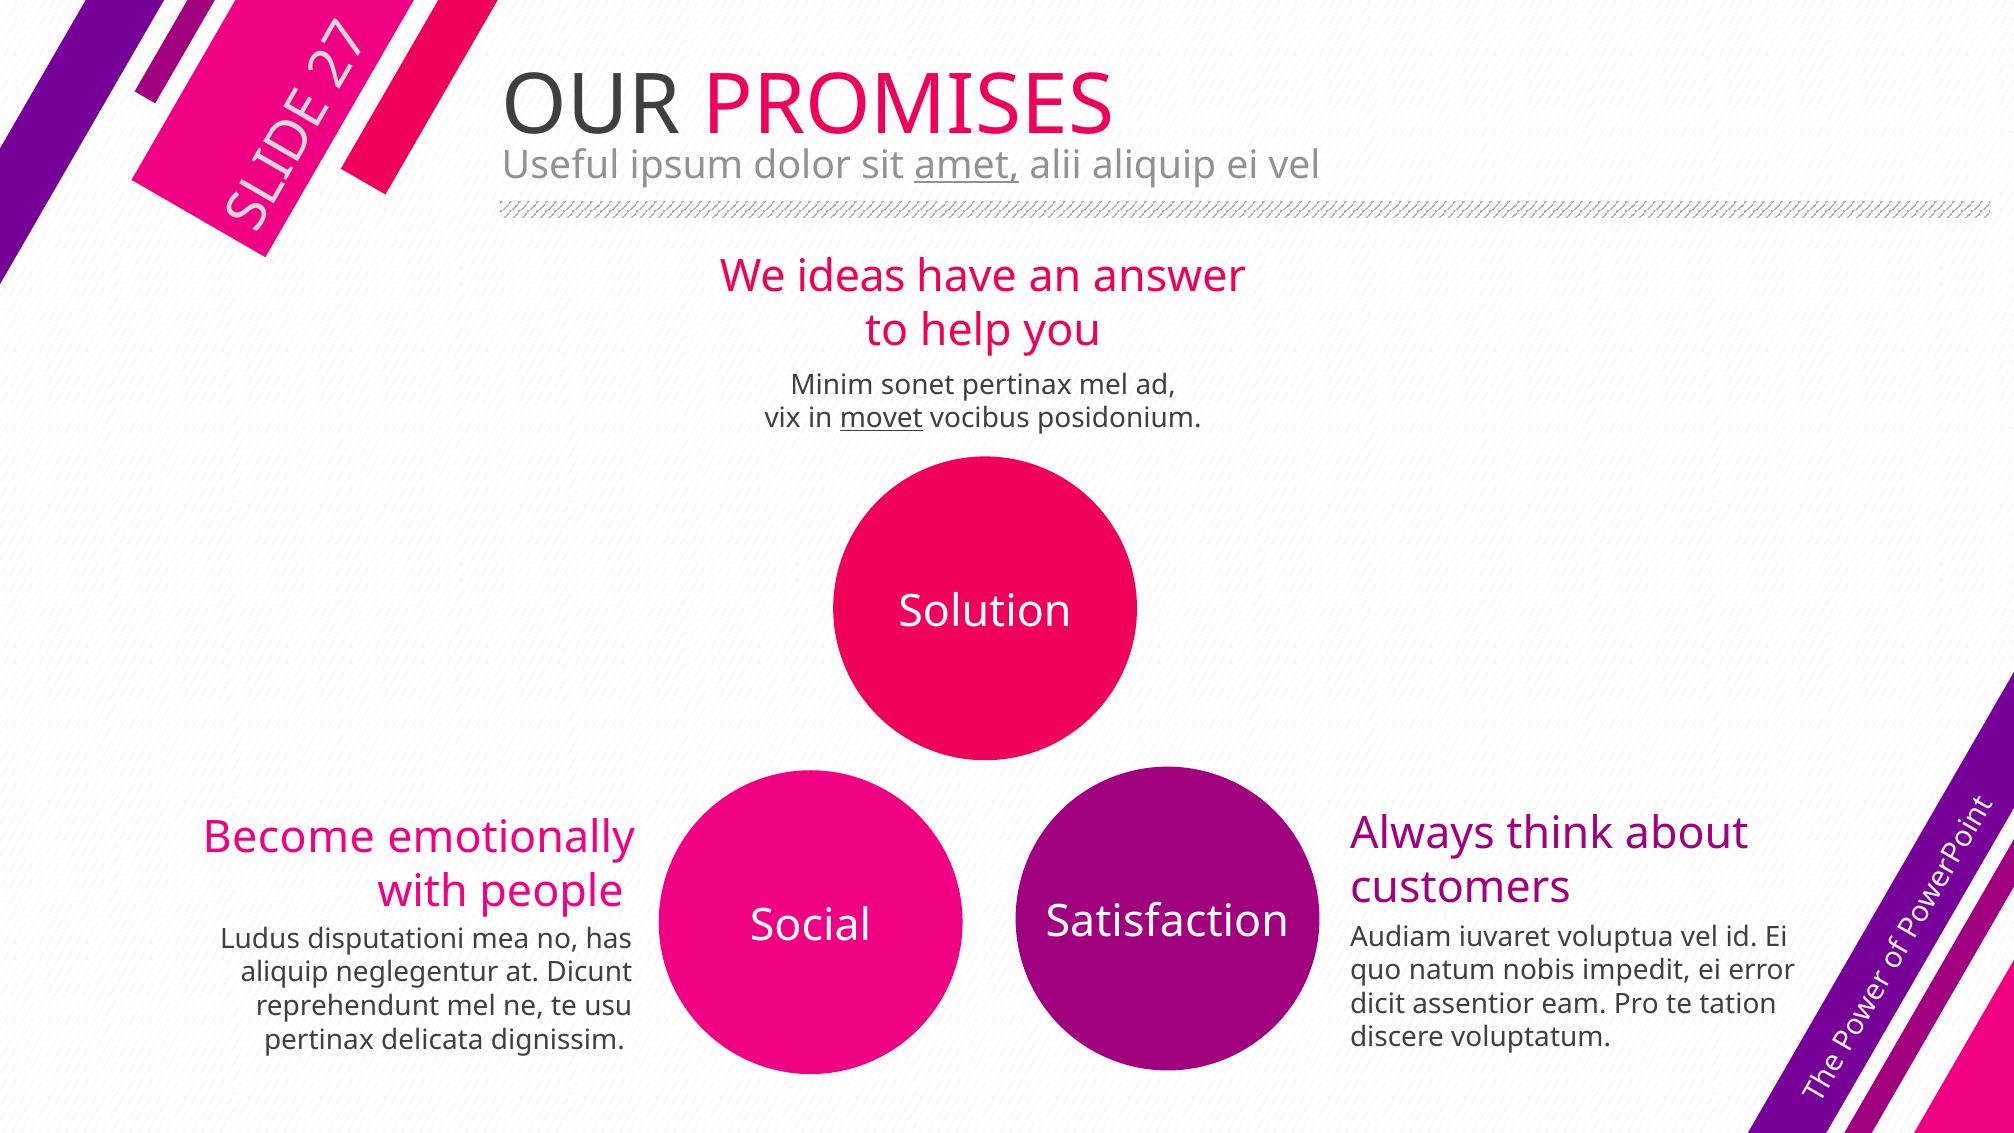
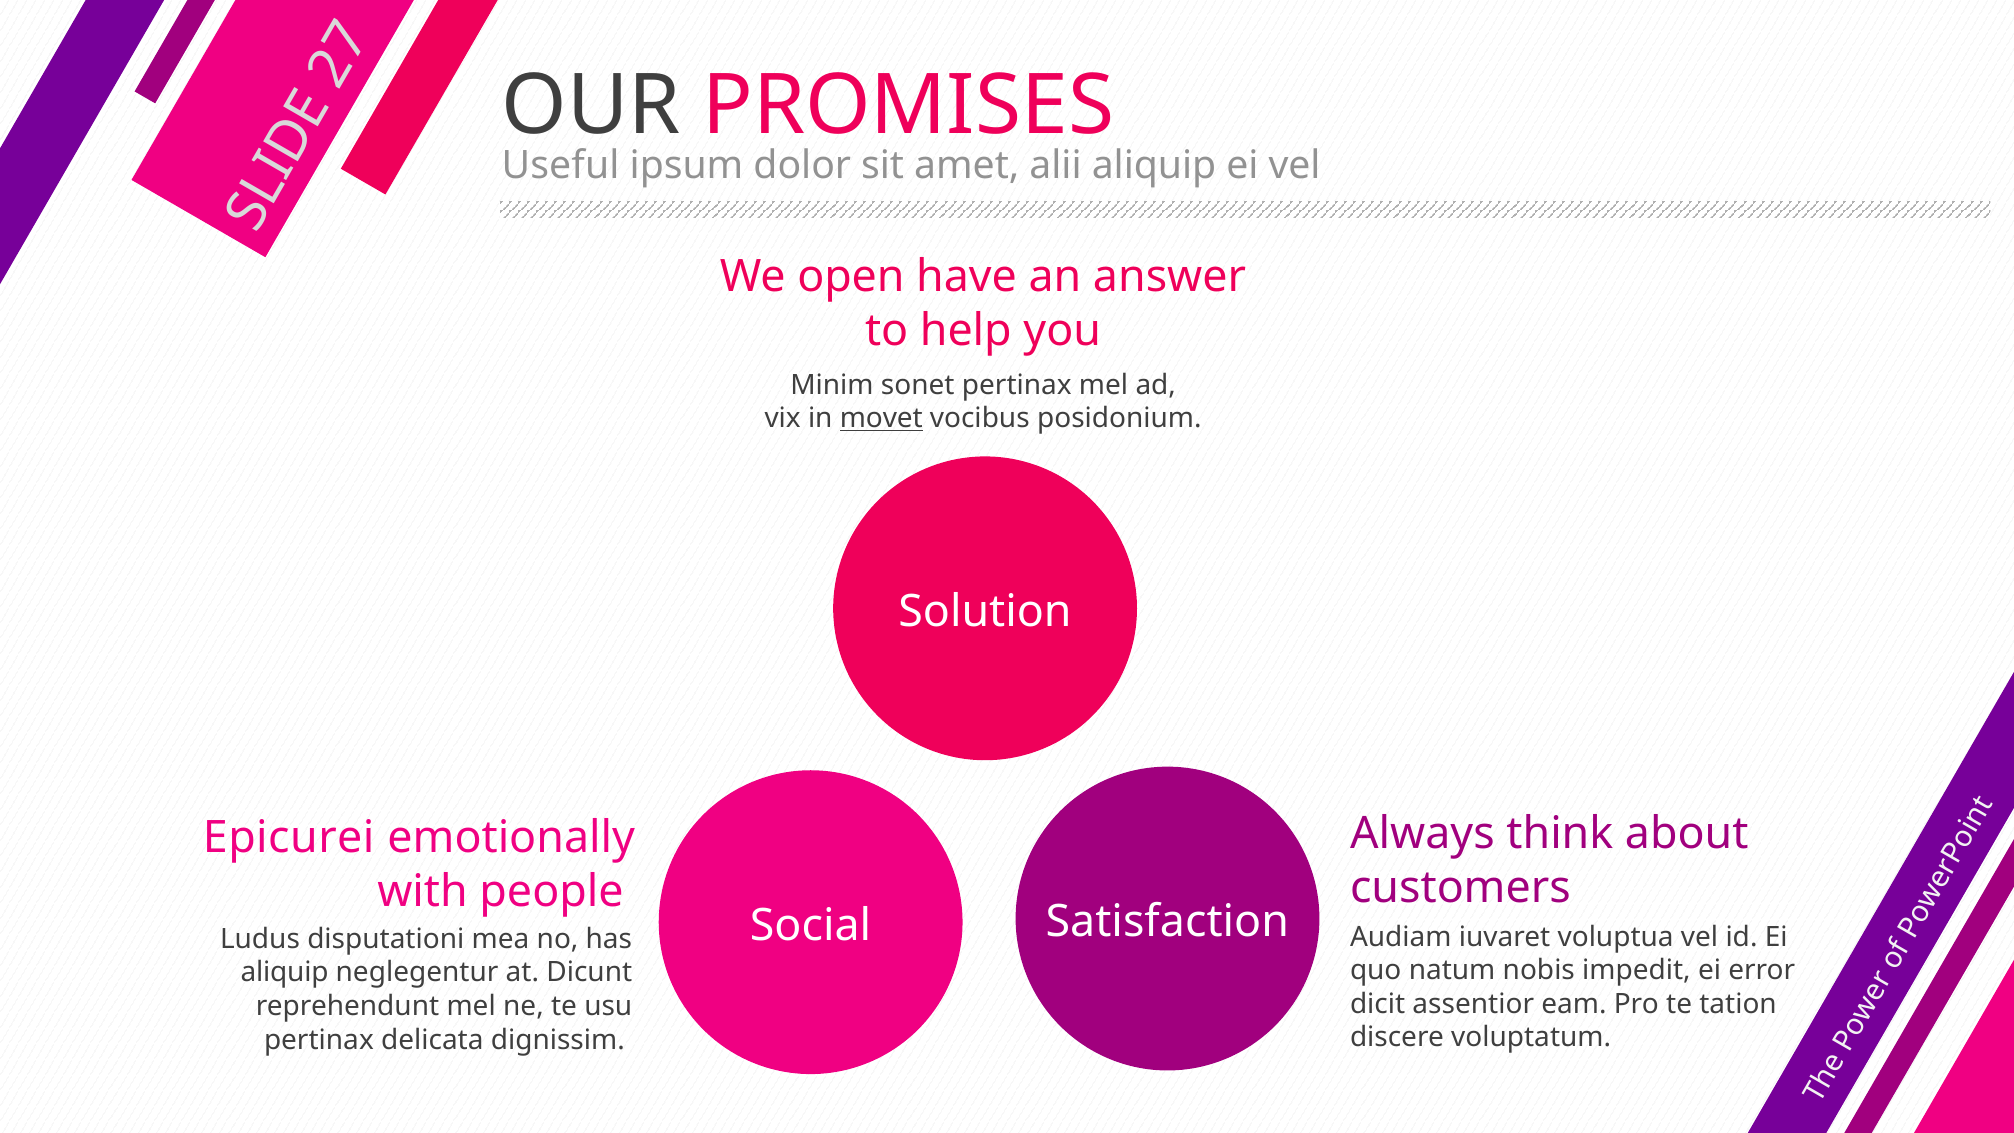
amet underline: present -> none (967, 165)
ideas: ideas -> open (851, 277)
Become: Become -> Epicurei (289, 838)
